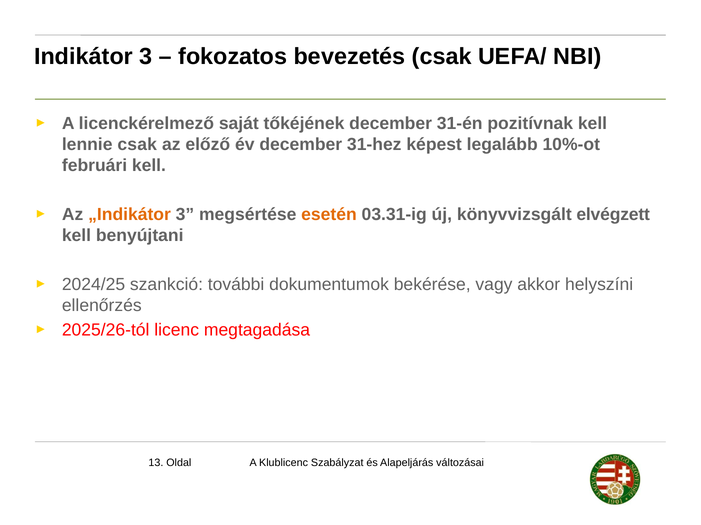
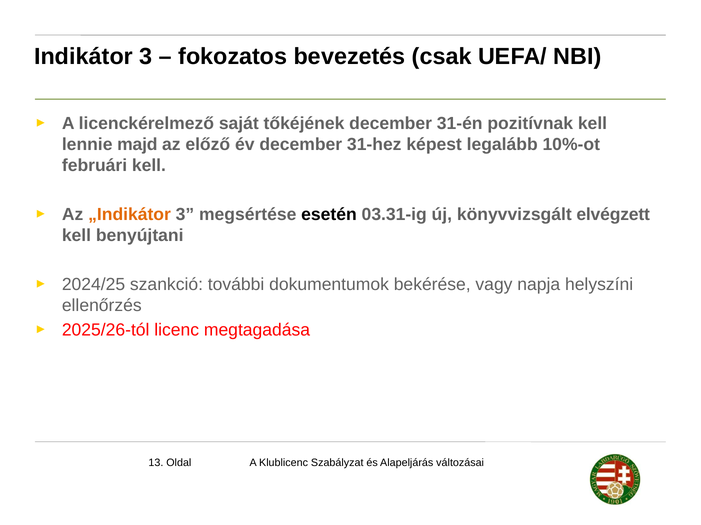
lennie csak: csak -> majd (137, 145)
esetén colour: orange -> black (329, 215)
akkor: akkor -> napja (539, 285)
